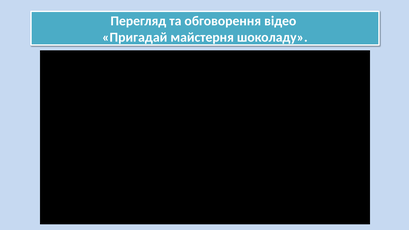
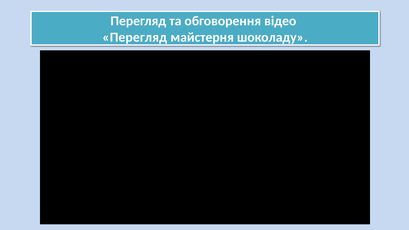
Пригадай: Пригадай -> Перегляд (135, 37)
